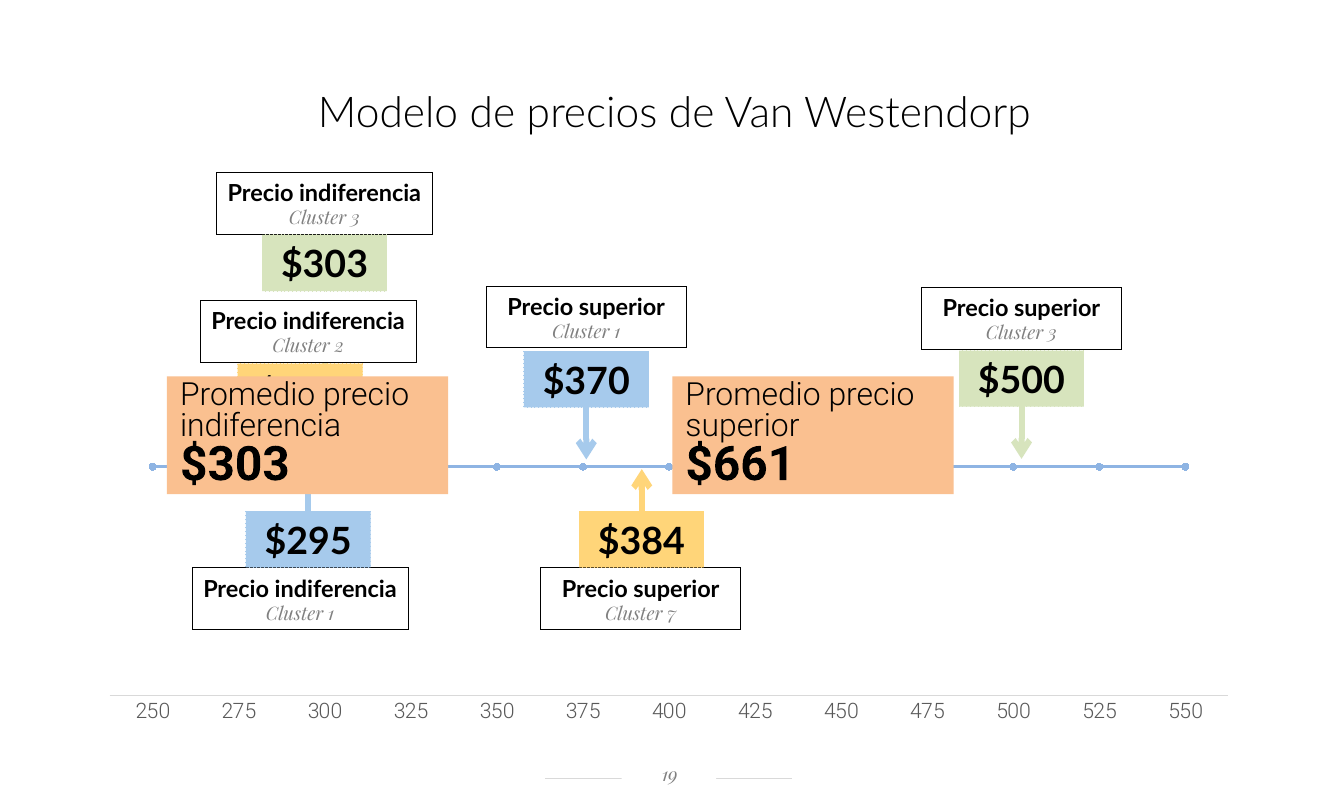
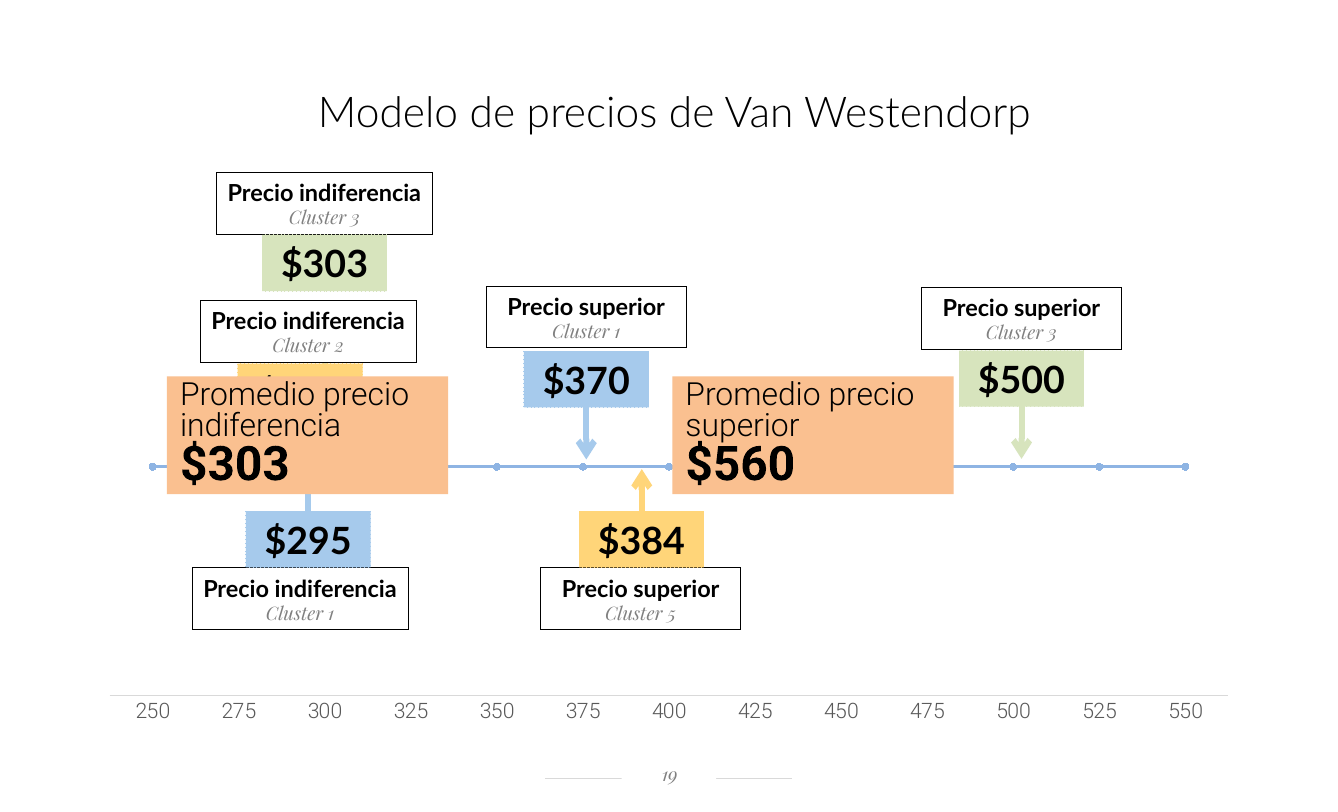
$661: $661 -> $560 (740, 465)
7: 7 -> 5 (672, 614)
